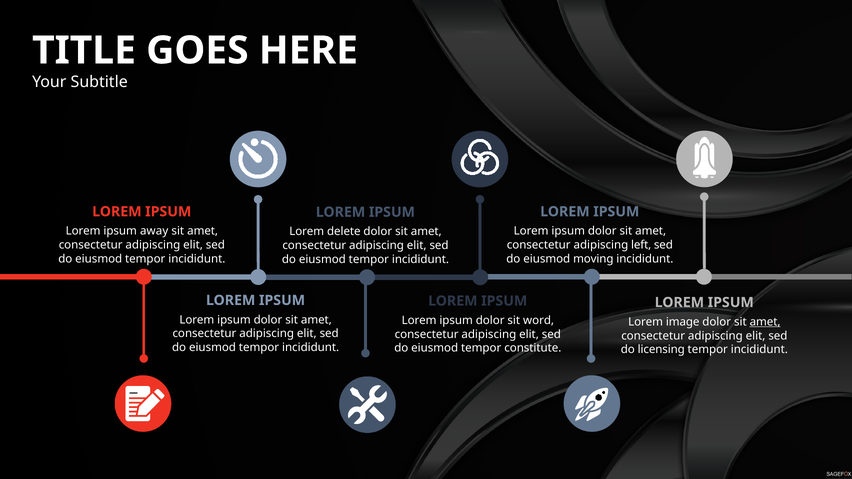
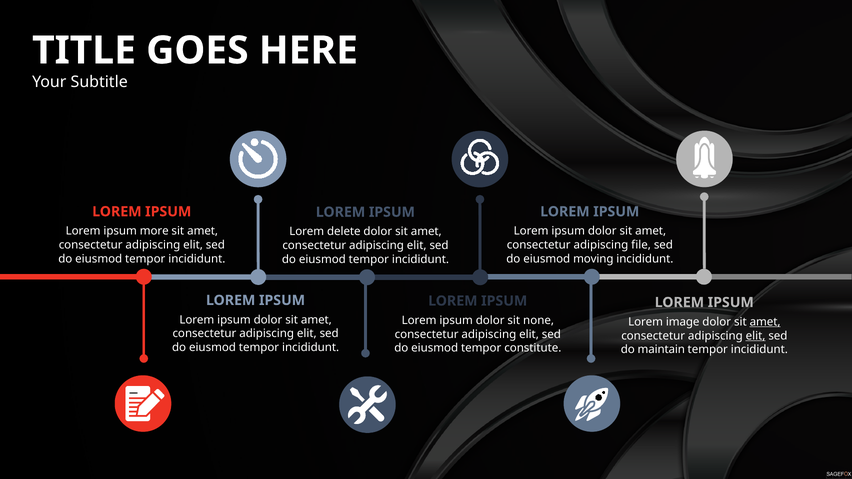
away: away -> more (154, 231)
left: left -> file (641, 245)
word: word -> none (539, 321)
elit underline: none -> present (756, 336)
licensing: licensing -> maintain (661, 350)
